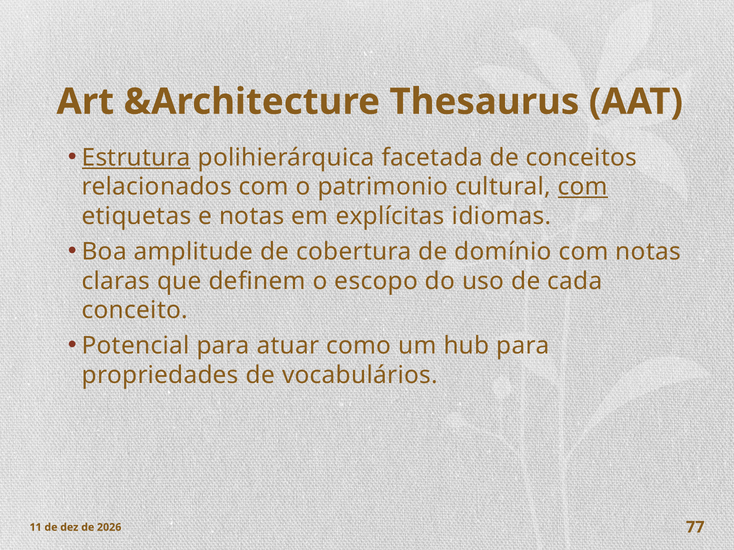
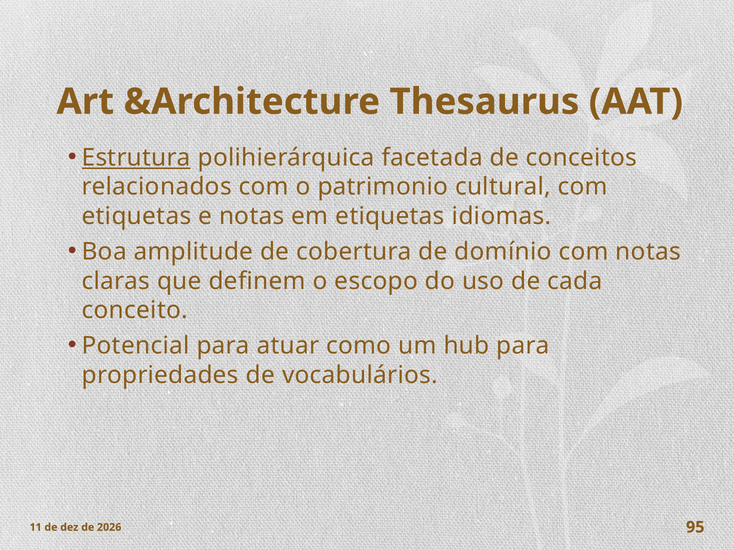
com underline: present -> none (583, 187)
em explícitas: explícitas -> etiquetas (390, 216)
77: 77 -> 95 (695, 528)
